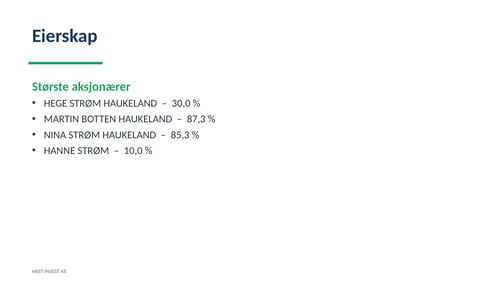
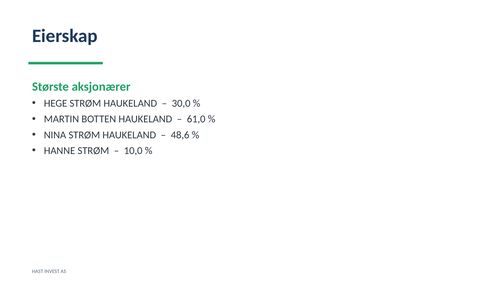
87,3: 87,3 -> 61,0 (196, 119)
85,3: 85,3 -> 48,6 (180, 135)
